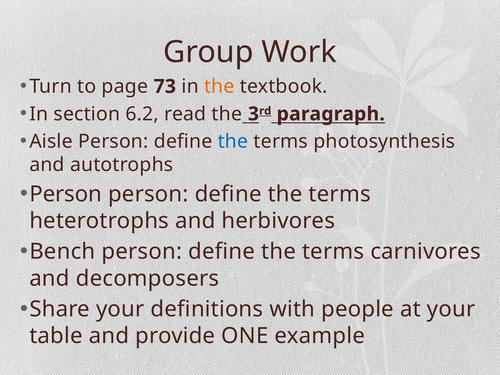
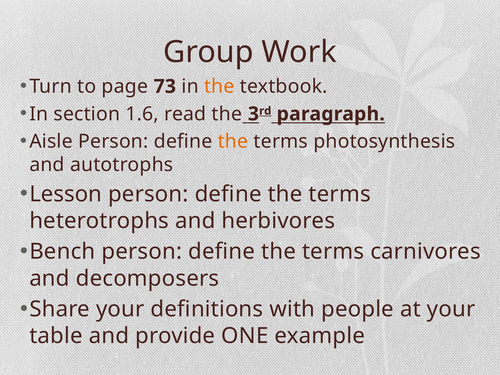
6.2: 6.2 -> 1.6 (142, 114)
the colour: blue -> orange (233, 141)
Person: Person -> Lesson (66, 194)
